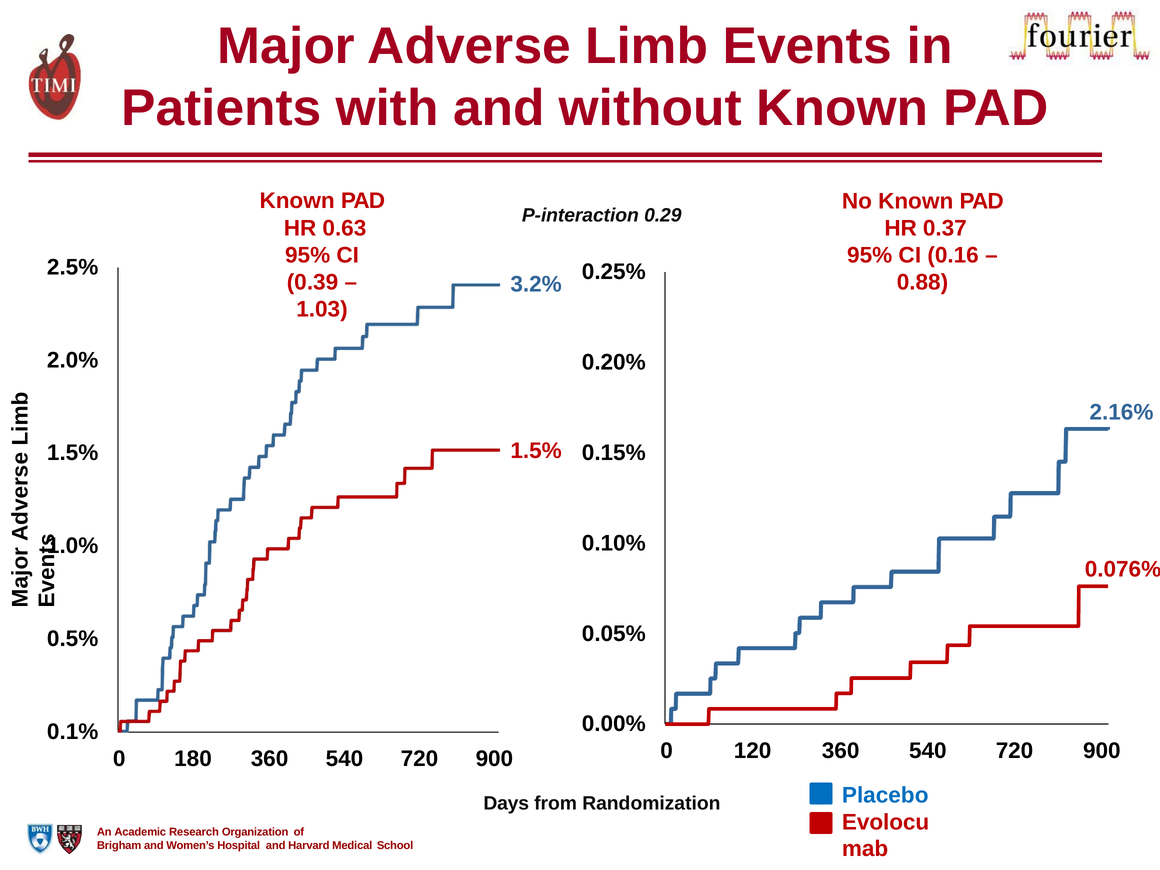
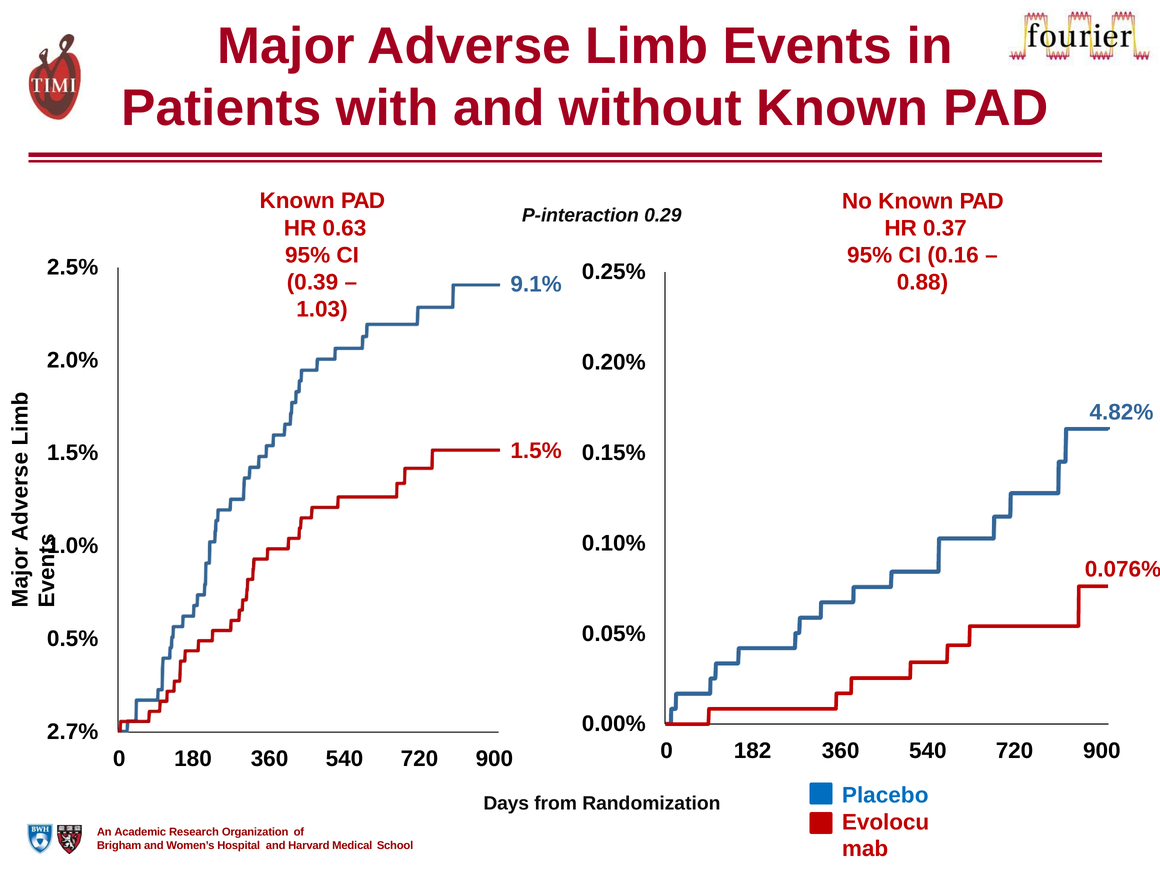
3.2%: 3.2% -> 9.1% (536, 284)
2.16%: 2.16% -> 4.82% (1121, 412)
0.1%: 0.1% -> 2.7% (73, 732)
120: 120 -> 182 (753, 751)
